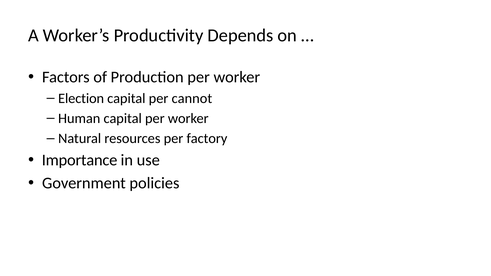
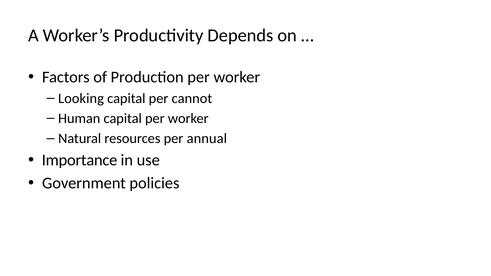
Election: Election -> Looking (81, 98)
factory: factory -> annual (207, 139)
